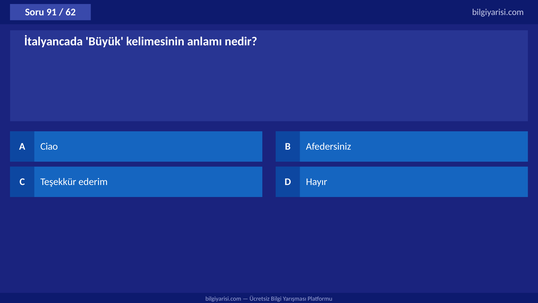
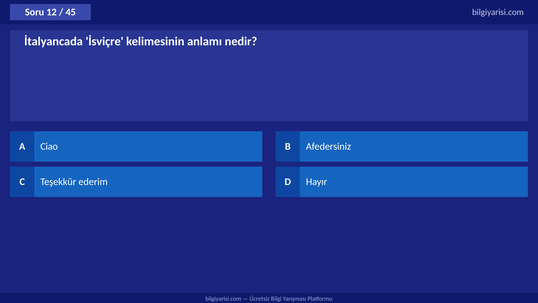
91: 91 -> 12 (52, 12)
62: 62 -> 45 (71, 12)
Büyük: Büyük -> İsviçre (105, 41)
